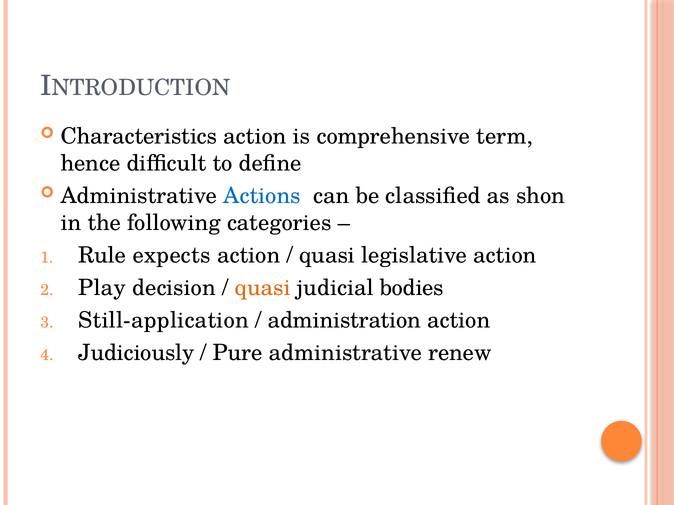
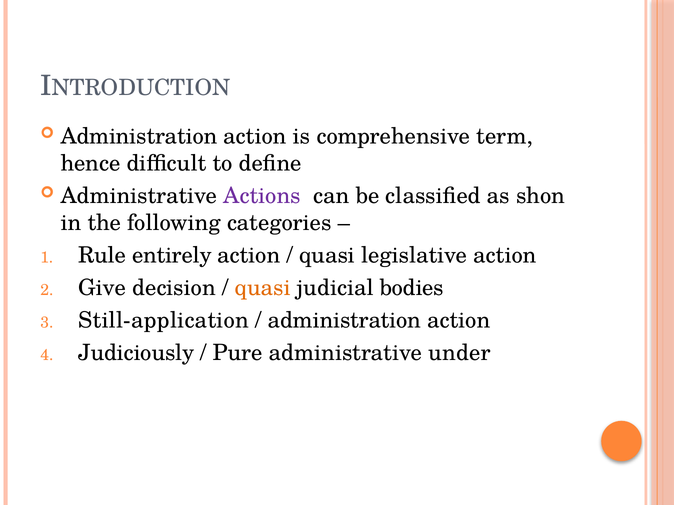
Characteristics: Characteristics -> Administration (139, 136)
Actions colour: blue -> purple (262, 196)
expects: expects -> entirely (172, 255)
Play: Play -> Give (102, 288)
renew: renew -> under (460, 353)
